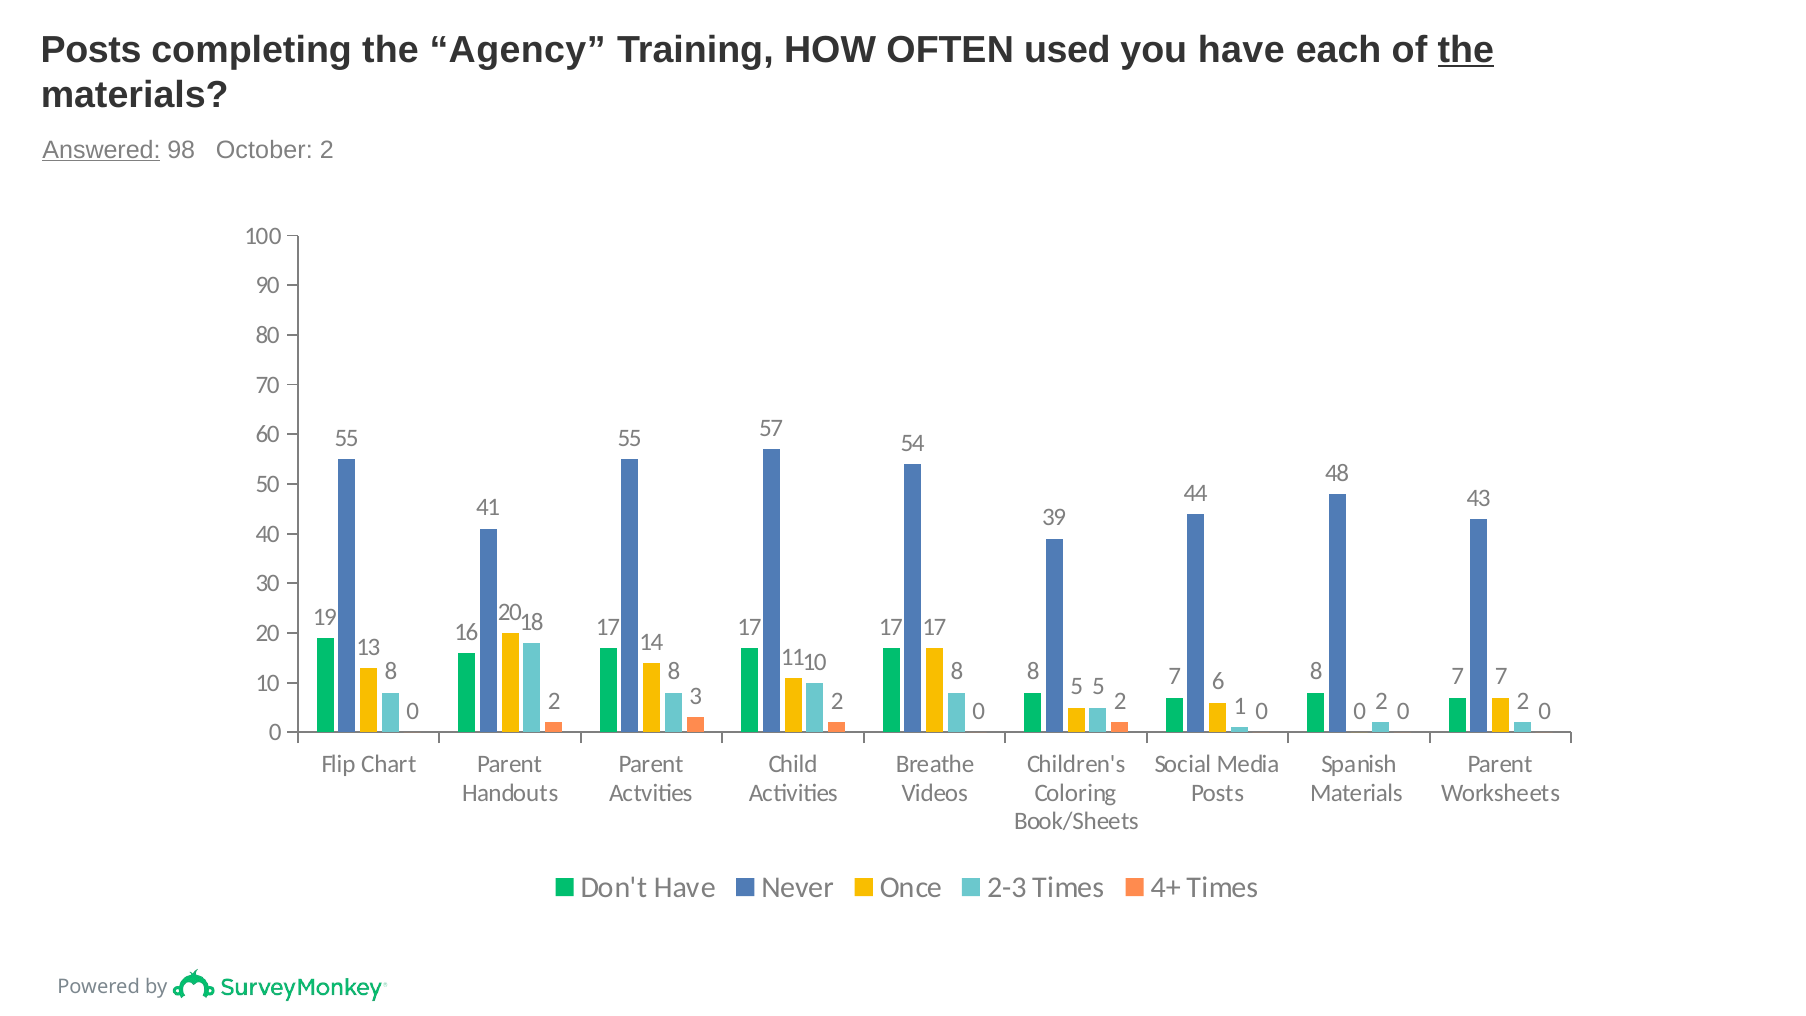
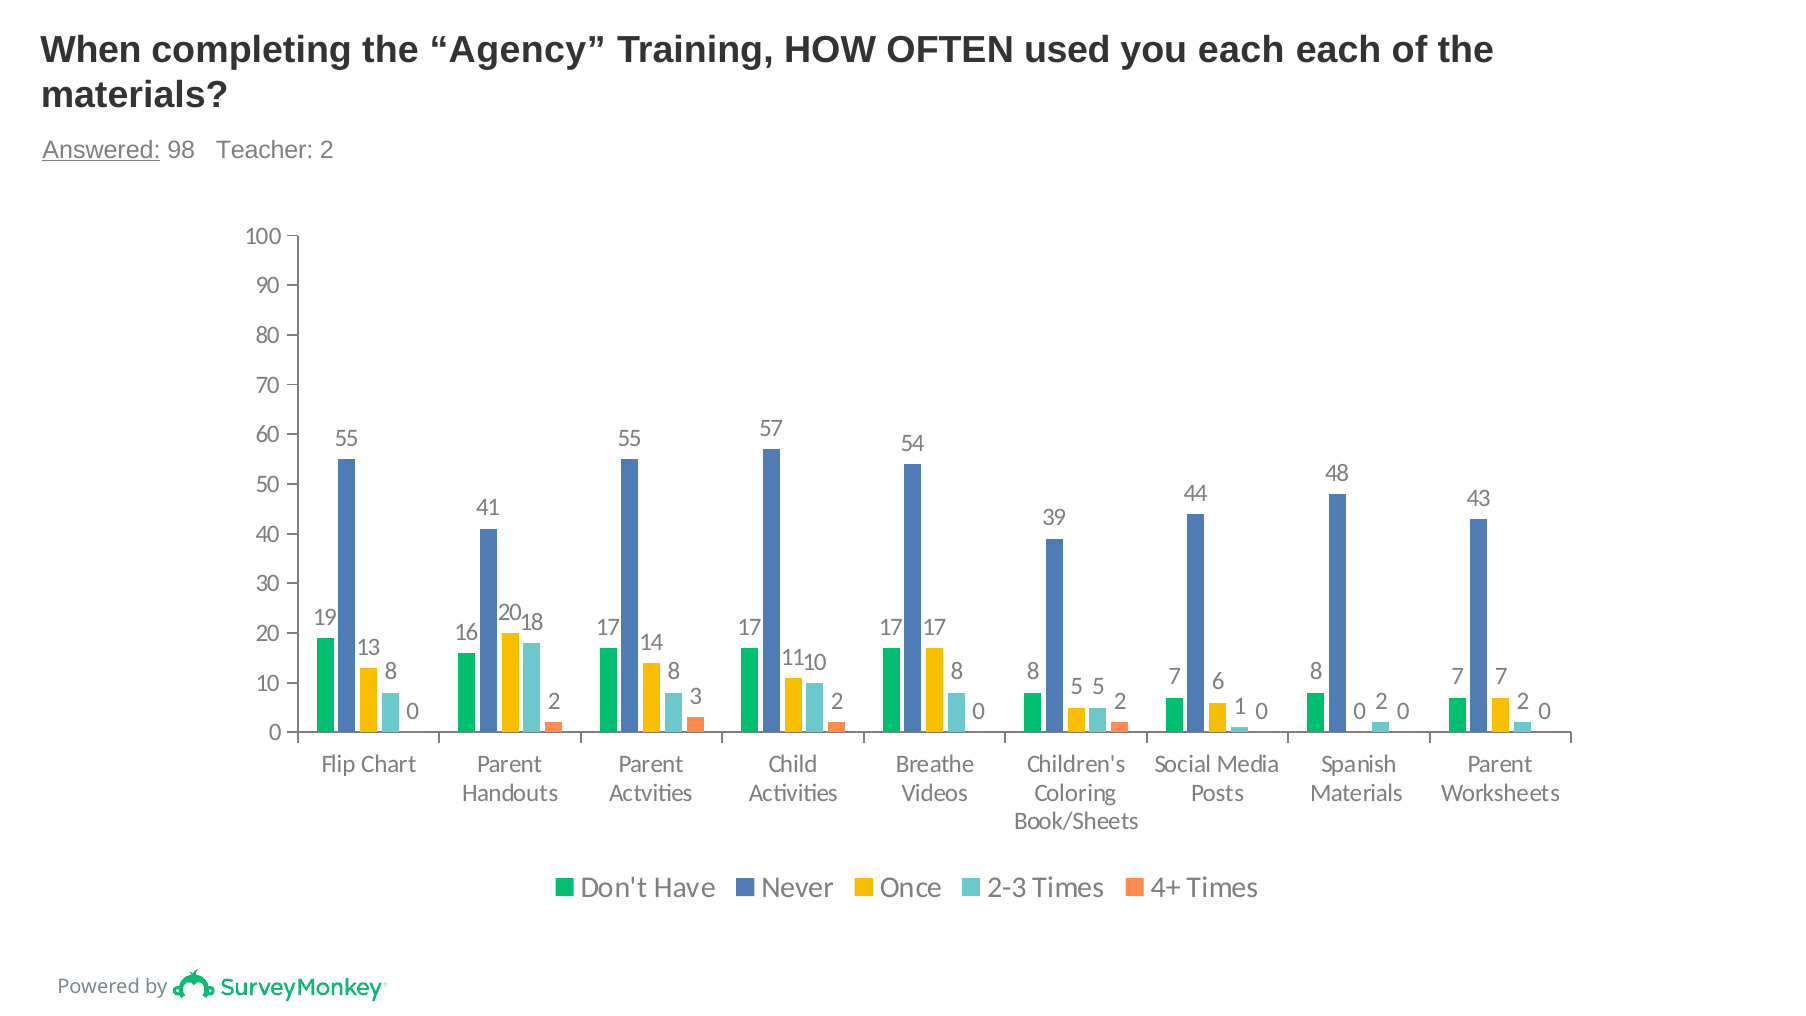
Posts: Posts -> When (91, 50)
you have: have -> each (1241, 50)
the underline: present -> none (1466, 50)
October: October -> Teacher (265, 150)
